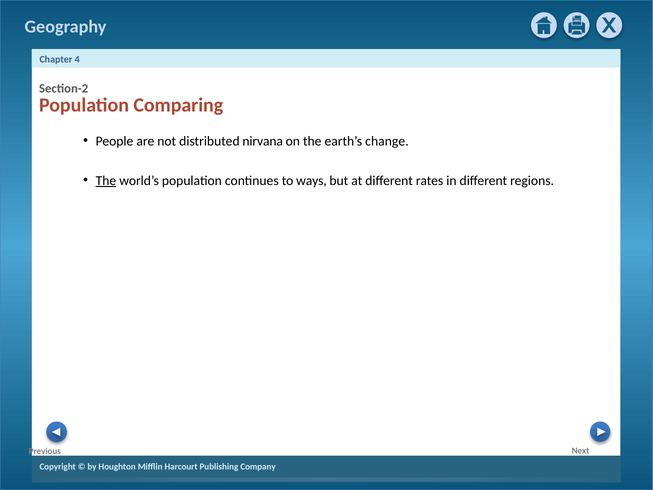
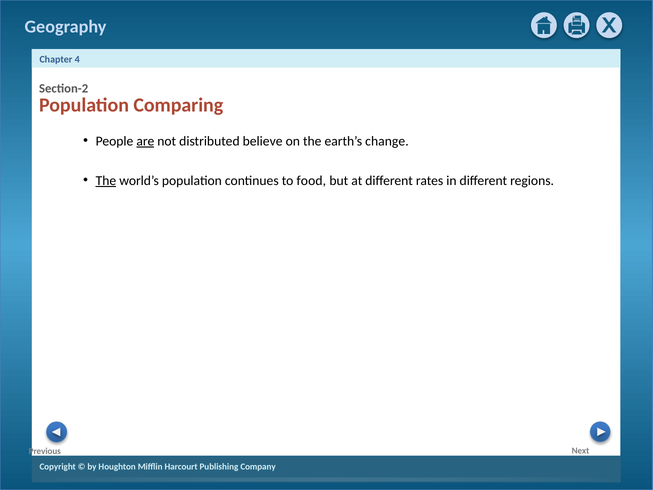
are underline: none -> present (145, 141)
nirvana: nirvana -> believe (263, 141)
ways: ways -> food (311, 181)
